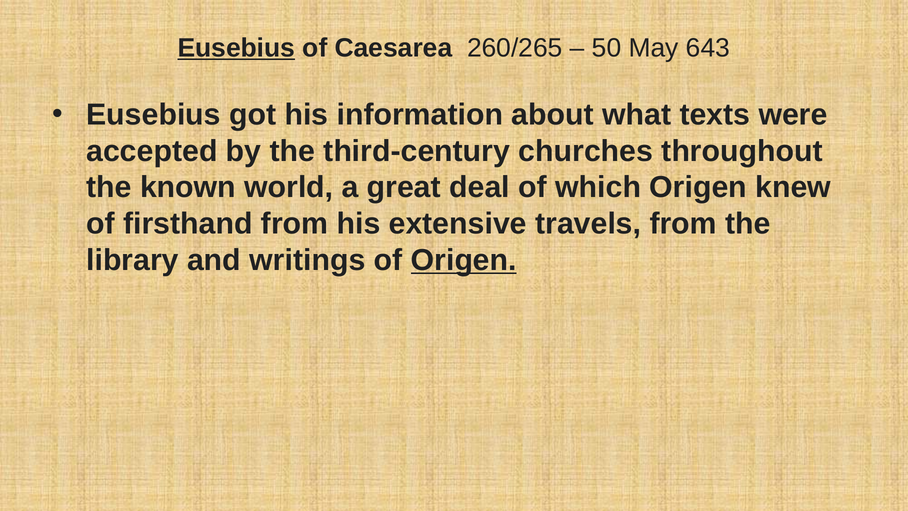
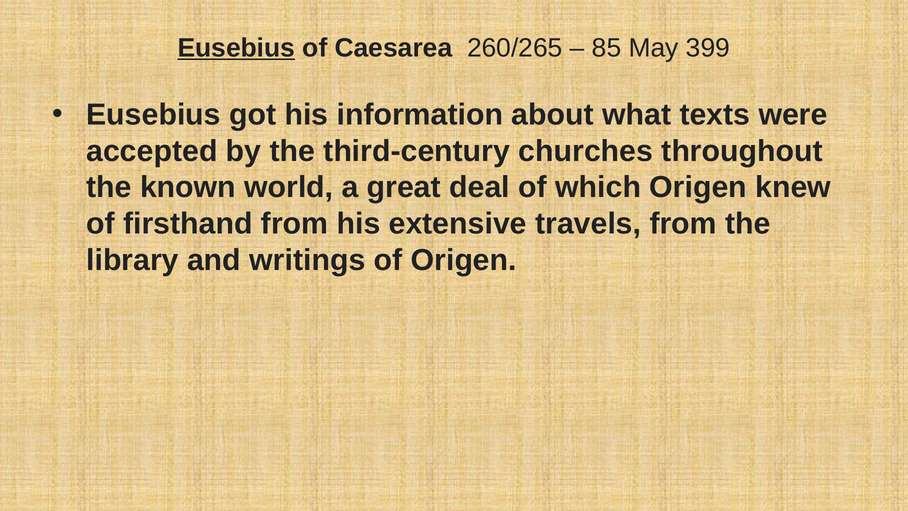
50: 50 -> 85 (607, 48)
643: 643 -> 399 (708, 48)
Origen underline: present -> none (464, 260)
